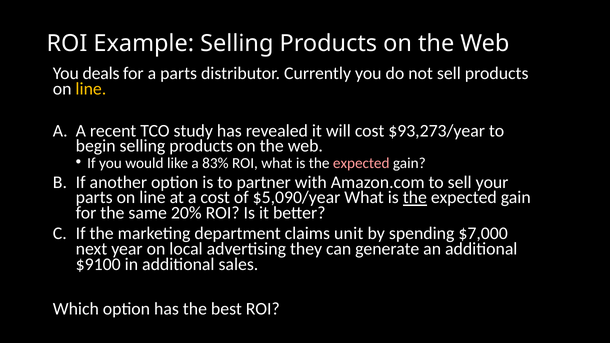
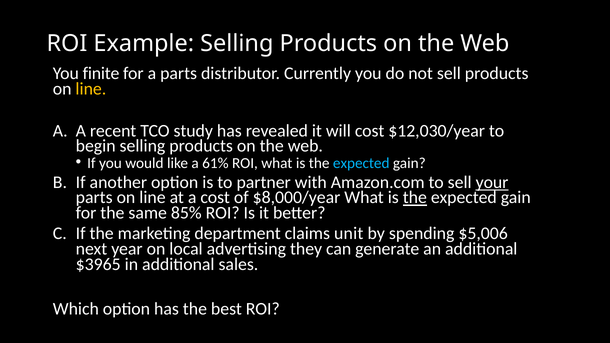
deals: deals -> finite (101, 74)
$93,273/year: $93,273/year -> $12,030/year (437, 131)
83%: 83% -> 61% (215, 163)
expected colour: pink -> light blue (361, 163)
your underline: none -> present (492, 182)
$5,090/year: $5,090/year -> $8,000/year (297, 198)
20%: 20% -> 85% (186, 213)
$7,000: $7,000 -> $5,006 (483, 234)
$9100: $9100 -> $3965 (98, 264)
